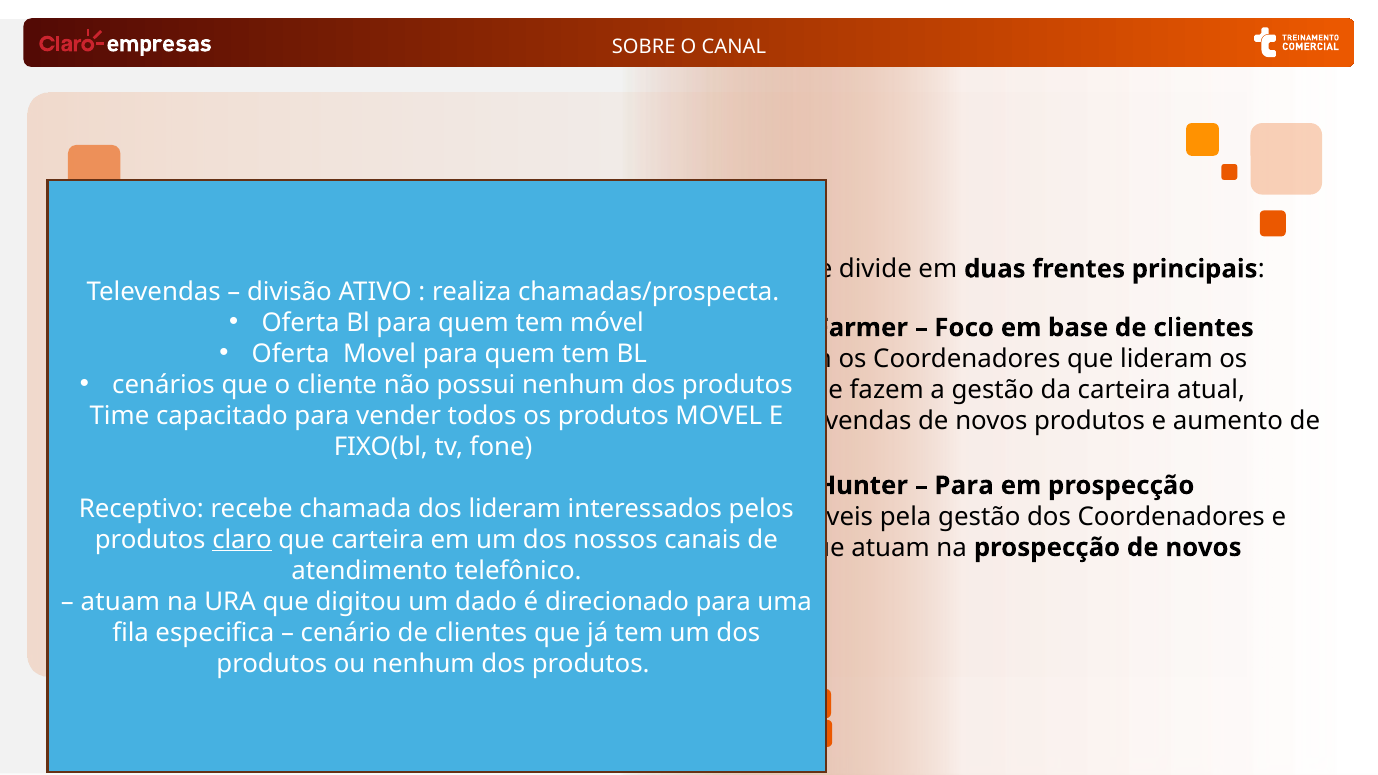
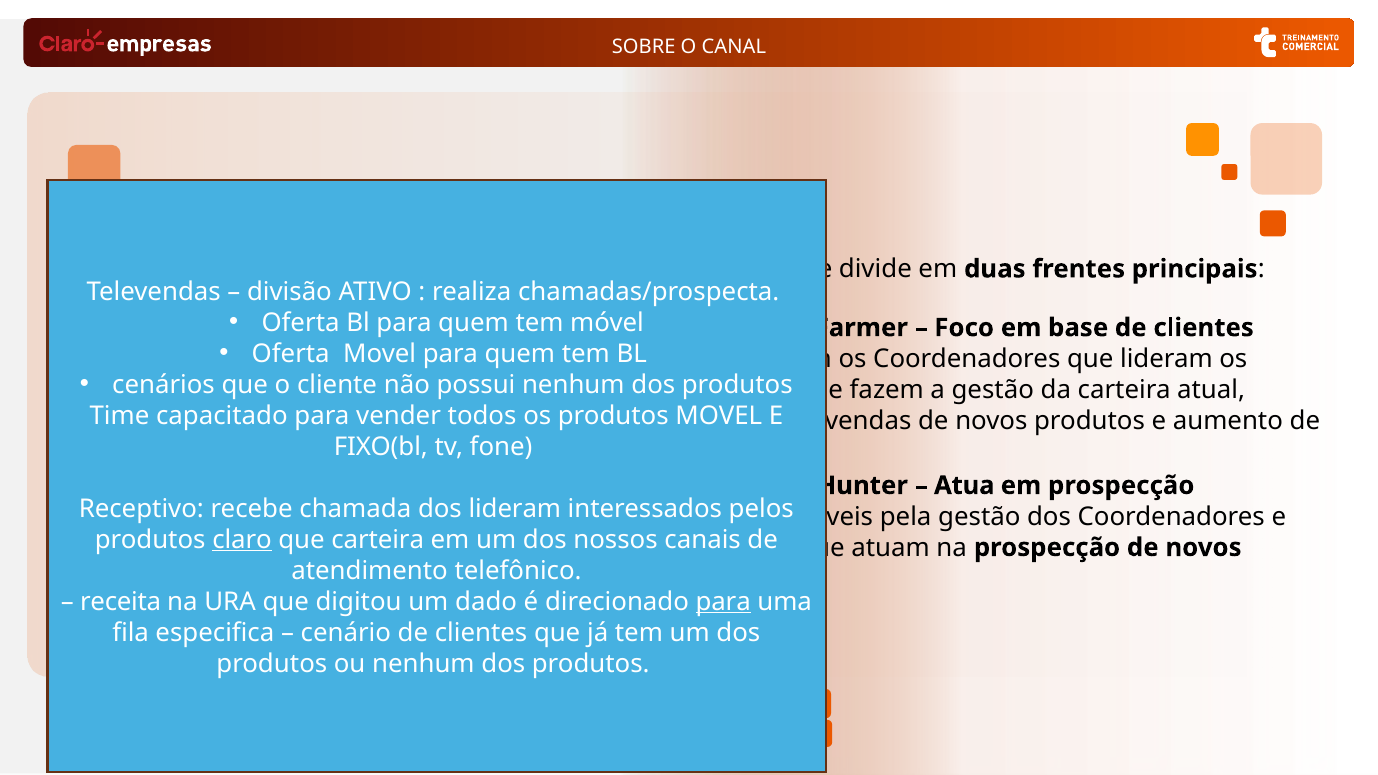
Para: Para -> Atua (964, 486)
atuam: atuam -> receita (121, 602)
para underline: none -> present (723, 602)
